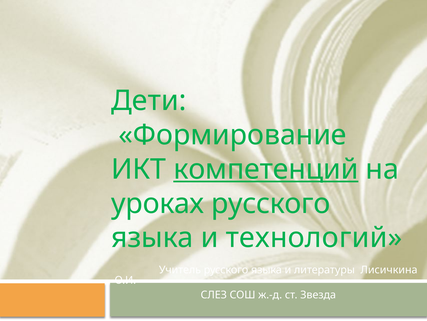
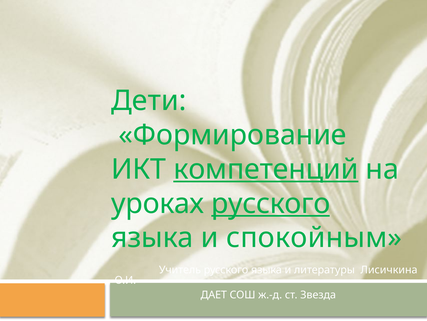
русского underline: none -> present (271, 203)
технологий: технологий -> спокойным (314, 237)
СЛЕЗ: СЛЕЗ -> ДАЕТ (214, 294)
